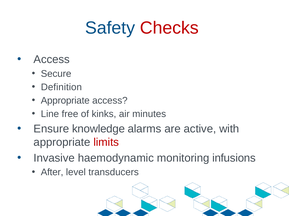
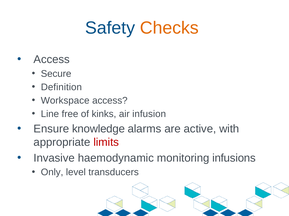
Checks colour: red -> orange (169, 28)
Appropriate: Appropriate -> Workspace (65, 101)
minutes: minutes -> infusion (149, 114)
After: After -> Only (52, 173)
